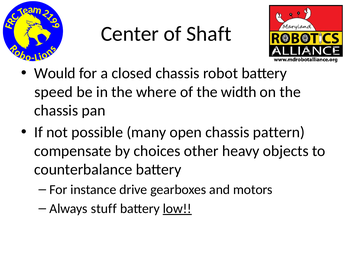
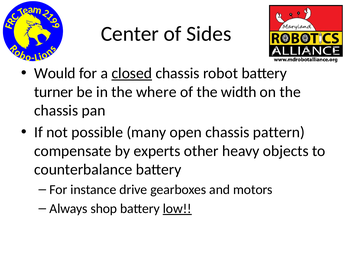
Shaft: Shaft -> Sides (209, 34)
closed underline: none -> present (132, 73)
speed: speed -> turner (54, 92)
choices: choices -> experts (157, 151)
stuff: stuff -> shop (104, 209)
